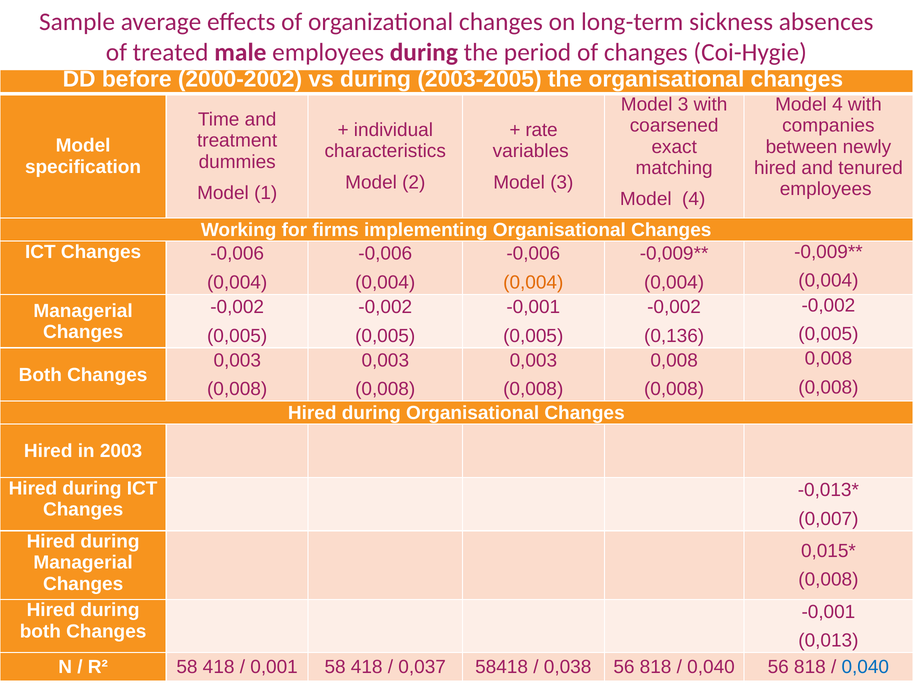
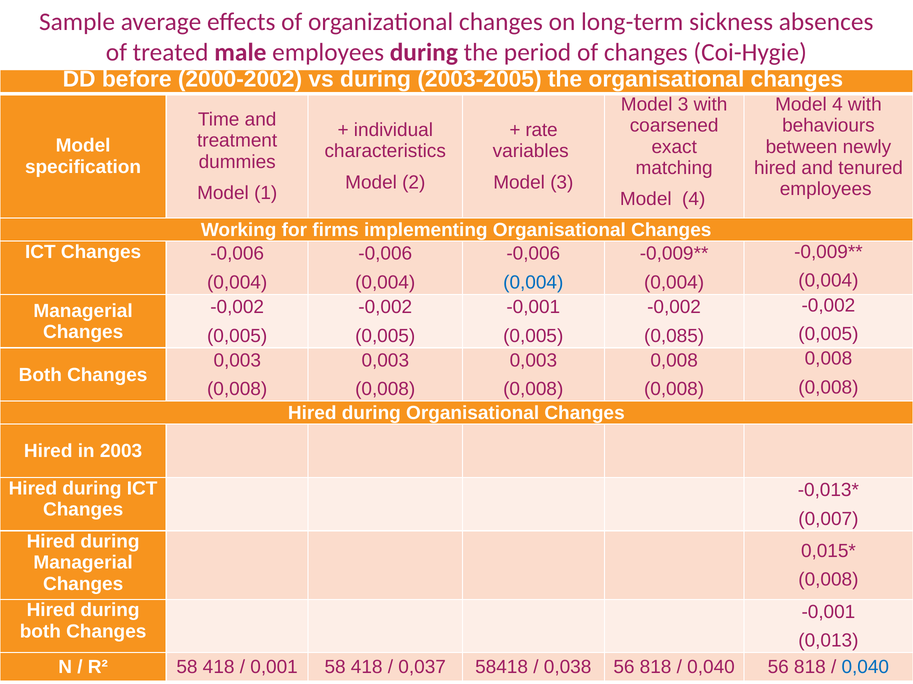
companies: companies -> behaviours (828, 126)
0,004 colour: orange -> blue (533, 283)
0,136: 0,136 -> 0,085 (674, 336)
